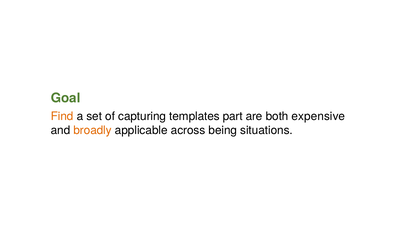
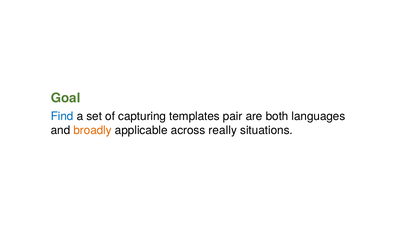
Find colour: orange -> blue (62, 116)
part: part -> pair (233, 116)
expensive: expensive -> languages (318, 116)
being: being -> really (223, 130)
